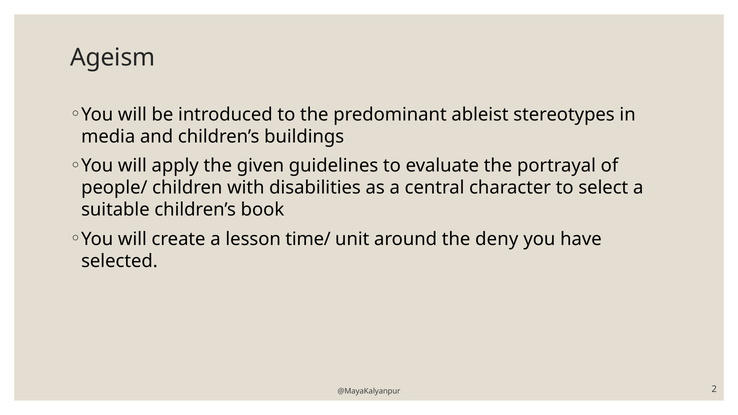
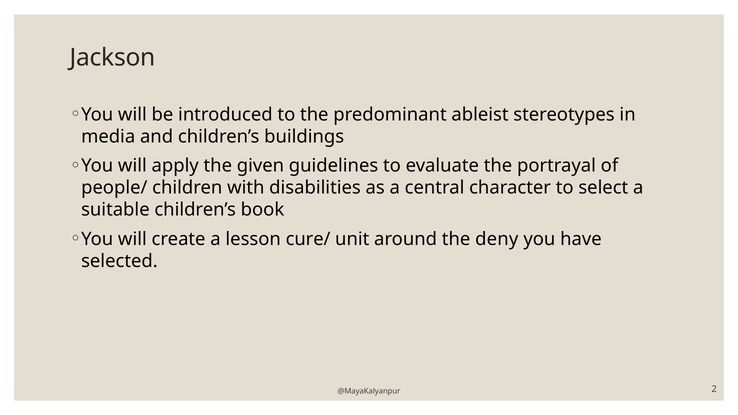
Ageism: Ageism -> Jackson (113, 58)
time/: time/ -> cure/ (308, 239)
